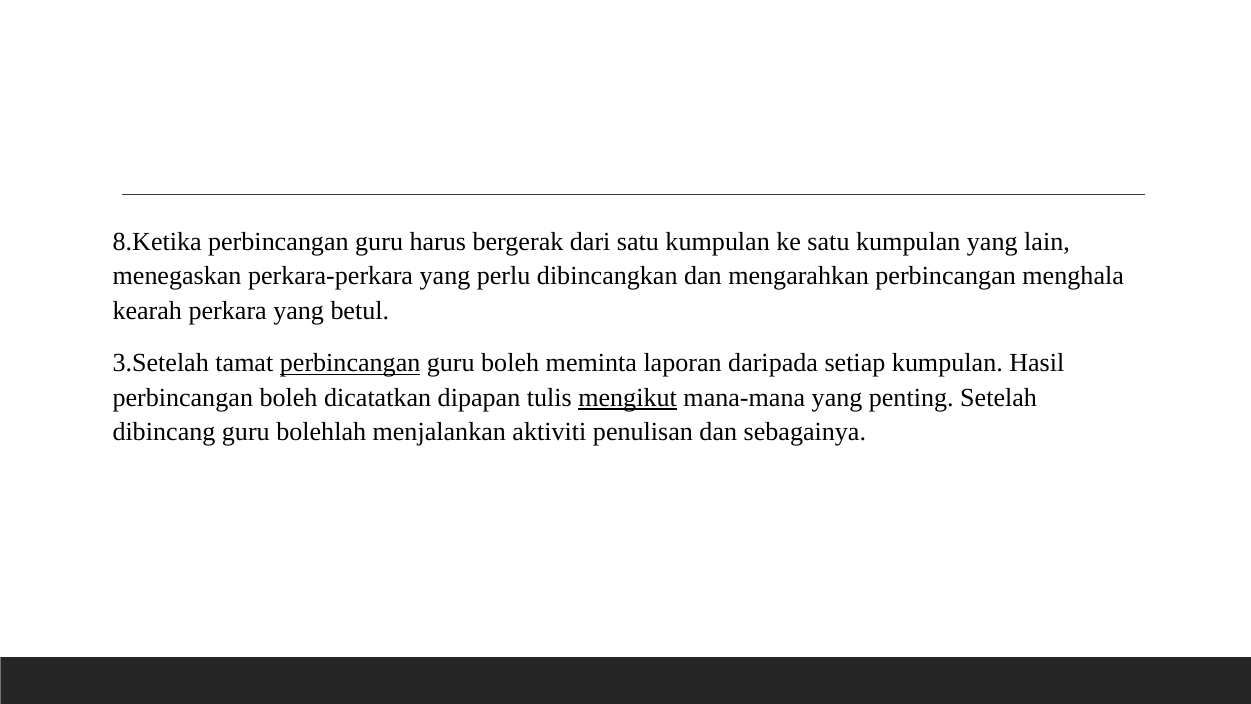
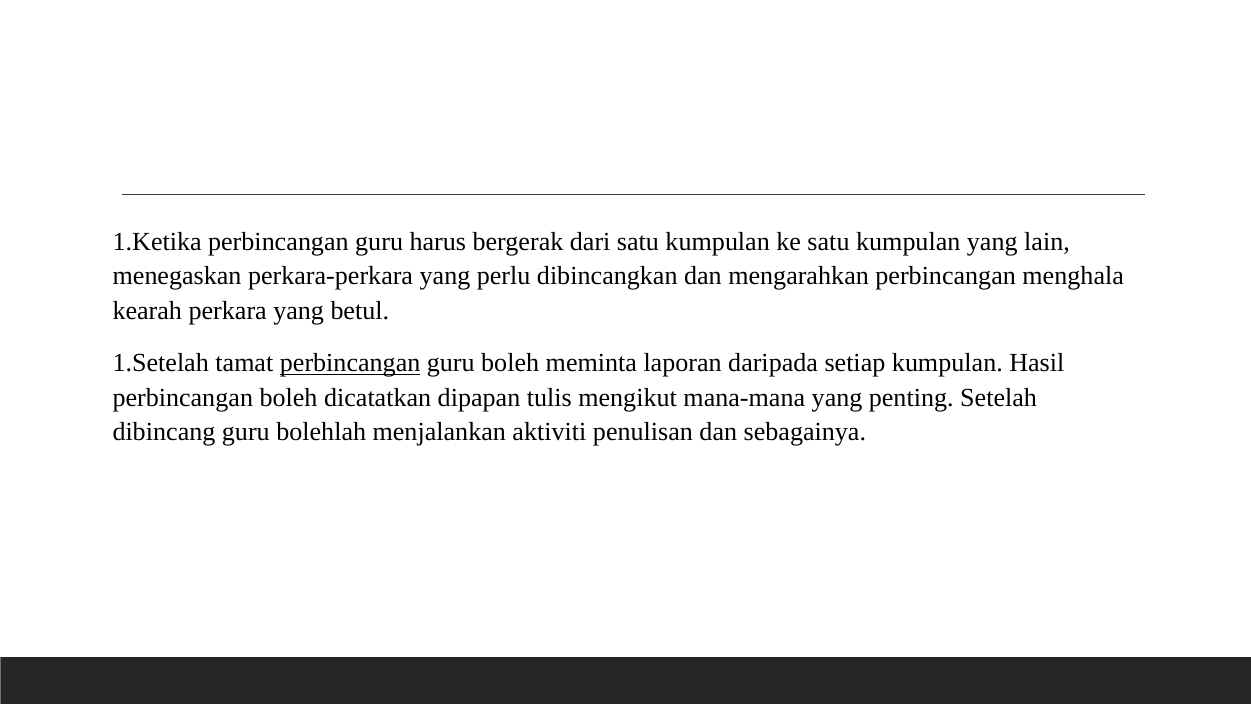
8.Ketika: 8.Ketika -> 1.Ketika (157, 242)
3.Setelah: 3.Setelah -> 1.Setelah (161, 363)
mengikut underline: present -> none (628, 397)
